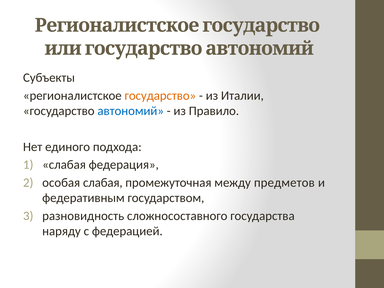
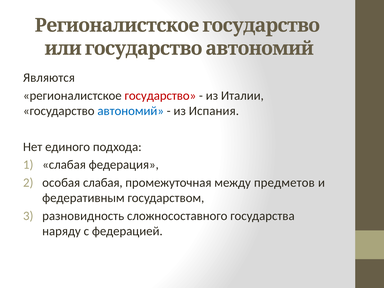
Субъекты: Субъекты -> Являются (49, 78)
государство colour: orange -> red (160, 96)
Правило: Правило -> Испания (214, 111)
